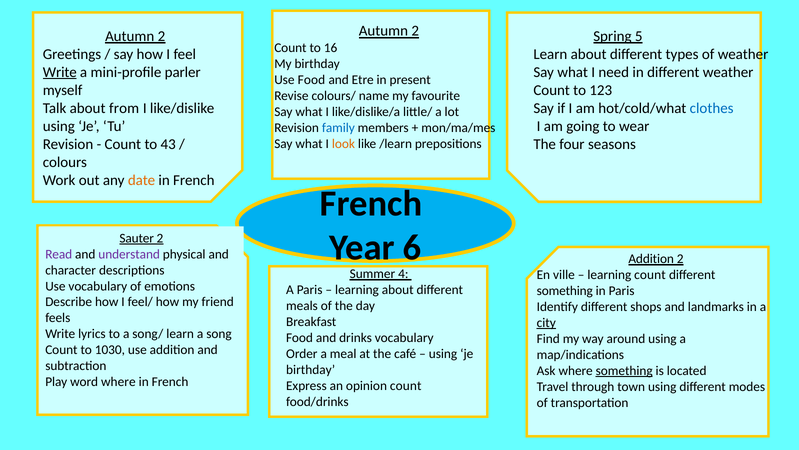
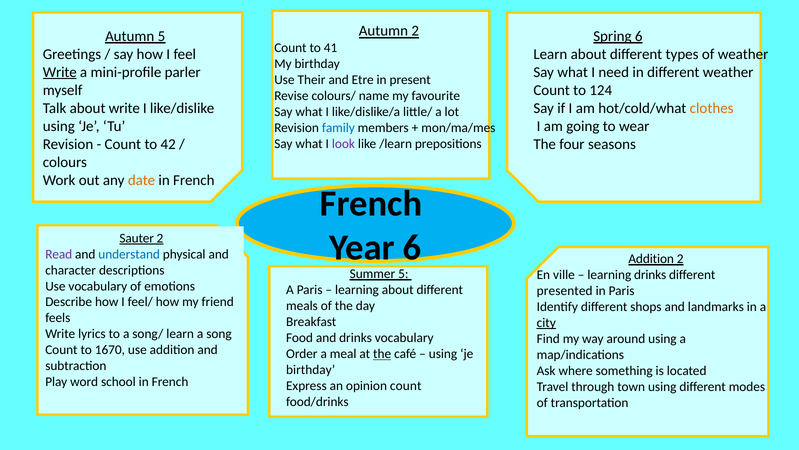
2: 2 -> 5 (161, 36)
Spring 5: 5 -> 6 (639, 36)
16: 16 -> 41 (331, 48)
Use Food: Food -> Their (311, 80)
123: 123 -> 124 (601, 90)
about from: from -> write (124, 108)
clothes colour: blue -> orange (712, 108)
43: 43 -> 42 (168, 144)
look colour: orange -> purple (343, 144)
understand colour: purple -> blue (129, 254)
Summer 4: 4 -> 5 (403, 274)
learning count: count -> drinks (650, 274)
something: something -> presented (565, 290)
1030: 1030 -> 1670 (110, 350)
the underline: none -> present (382, 354)
something underline: present -> none (624, 370)
word where: where -> school (118, 382)
